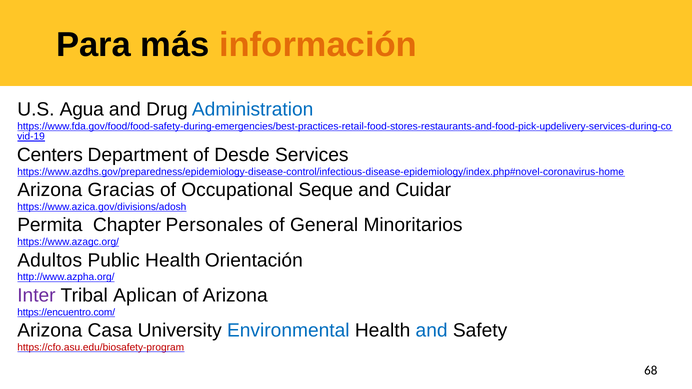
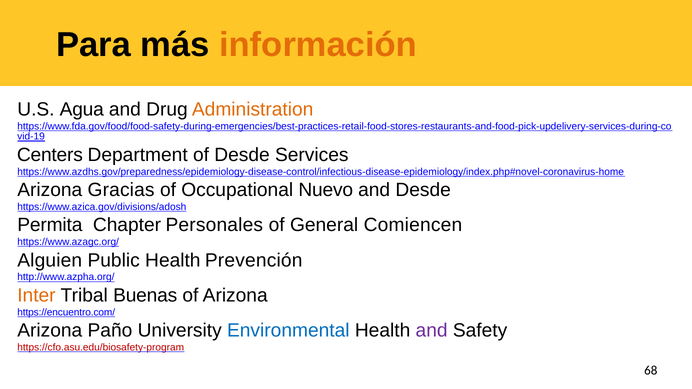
Administration colour: blue -> orange (253, 110)
Seque: Seque -> Nuevo (326, 190)
and Cuidar: Cuidar -> Desde (423, 190)
Minoritarios: Minoritarios -> Comiencen (413, 225)
Adultos: Adultos -> Alguien (50, 260)
Orientación: Orientación -> Prevención (254, 260)
Inter colour: purple -> orange (36, 296)
Aplican: Aplican -> Buenas (145, 296)
Casa: Casa -> Paño (110, 331)
and colour: blue -> purple (432, 331)
